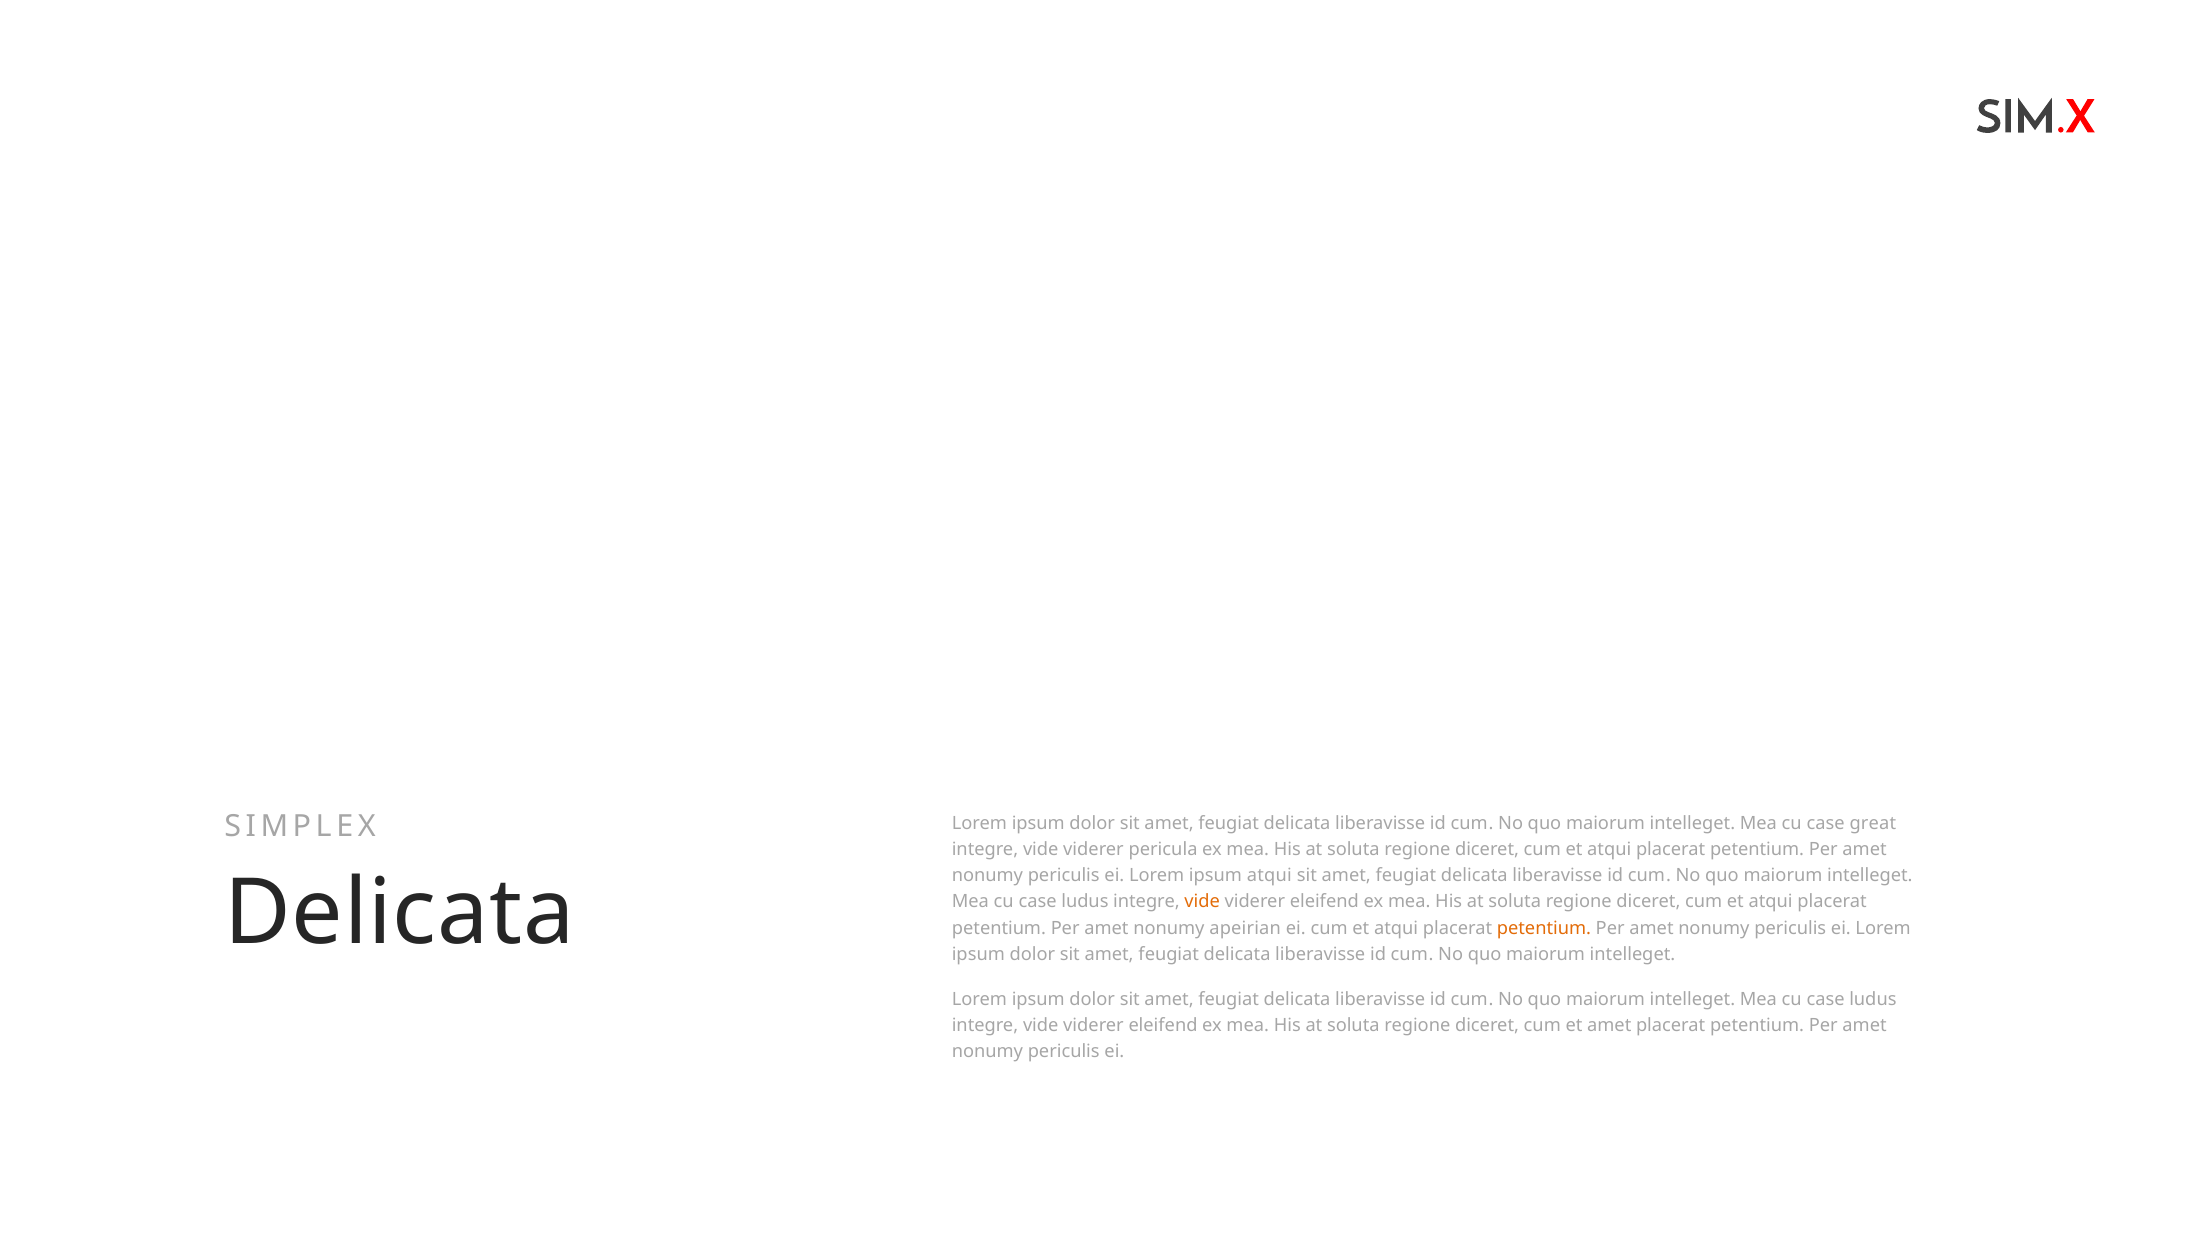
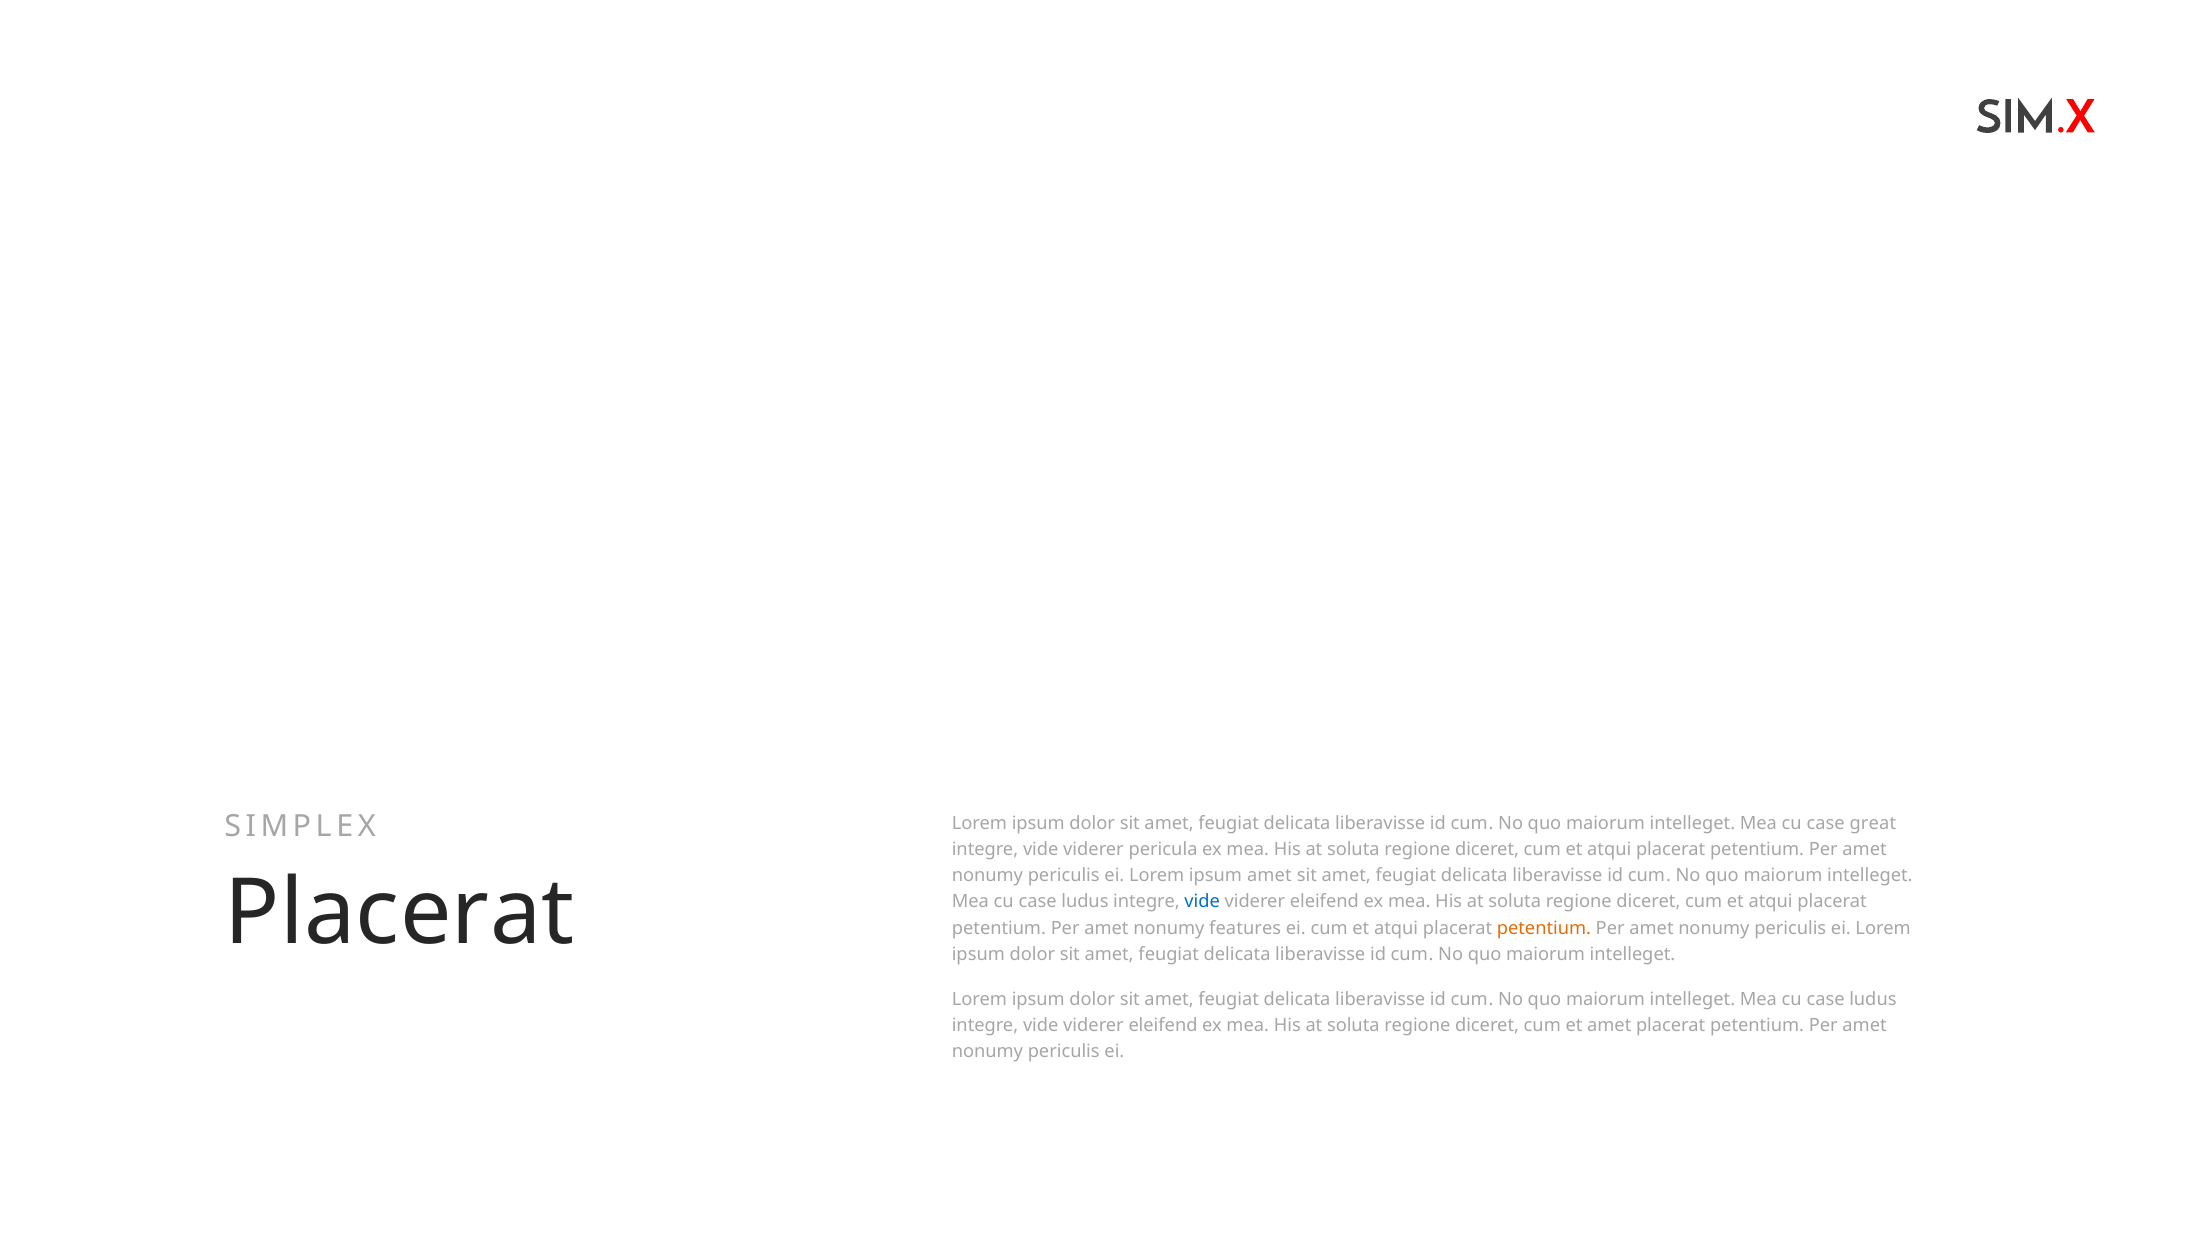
ipsum atqui: atqui -> amet (1269, 875)
Delicata: Delicata -> Placerat (400, 913)
vide colour: orange -> blue (1202, 902)
apeirian: apeirian -> features (1245, 928)
